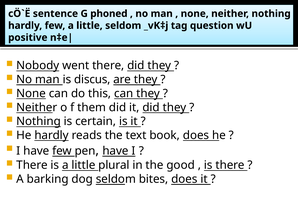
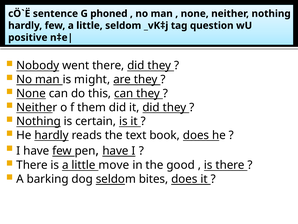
discus: discus -> might (92, 79)
plural: plural -> move (114, 165)
